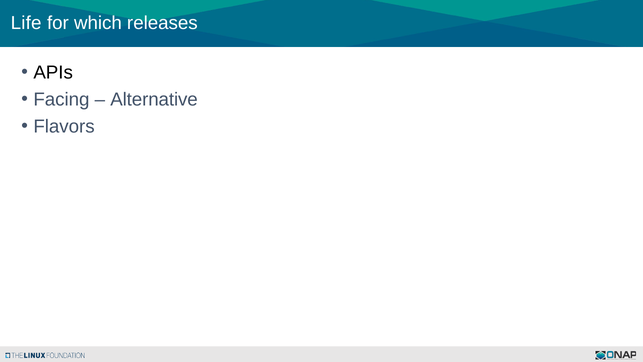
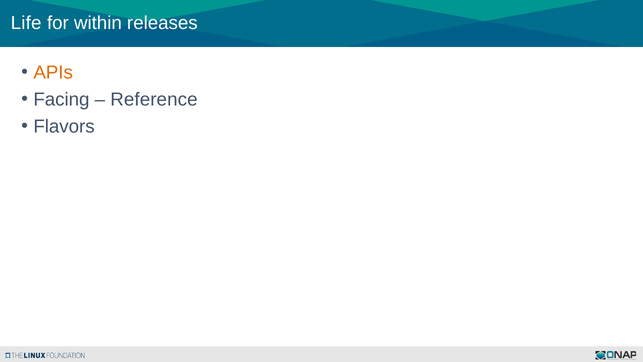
which: which -> within (98, 23)
APIs colour: black -> orange (53, 72)
Alternative: Alternative -> Reference (154, 99)
